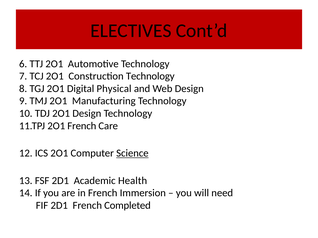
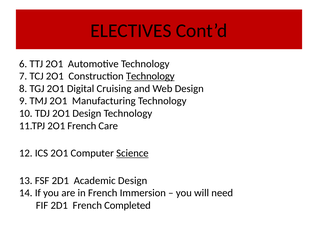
Technology underline: none -> present (150, 76)
Physical: Physical -> Cruising (114, 89)
Academic Health: Health -> Design (133, 181)
